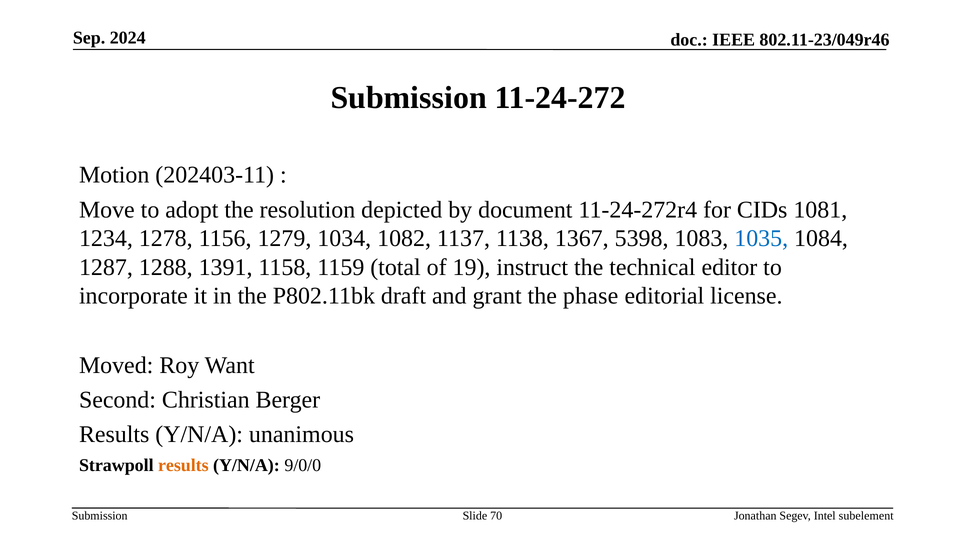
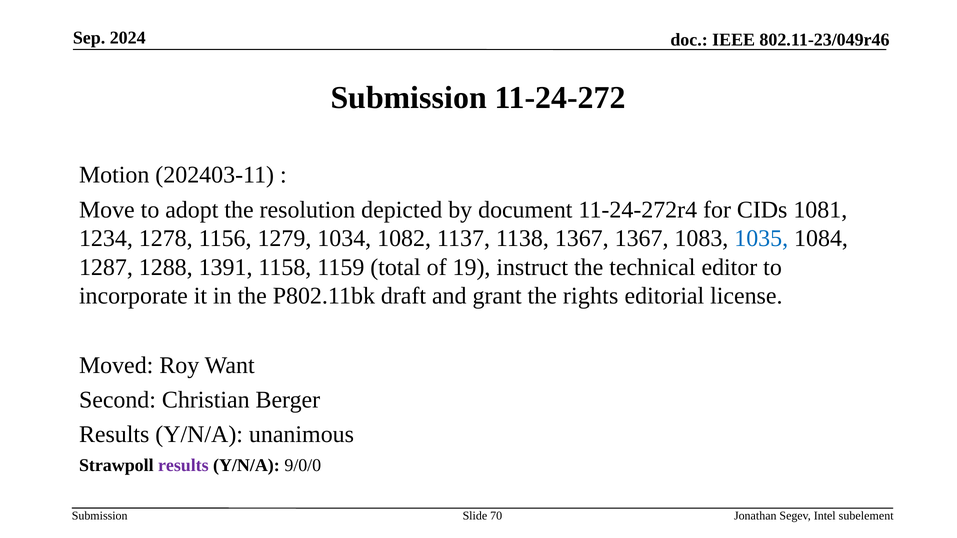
1367 5398: 5398 -> 1367 (642, 239)
phase: phase -> rights (591, 296)
results colour: orange -> purple (183, 465)
